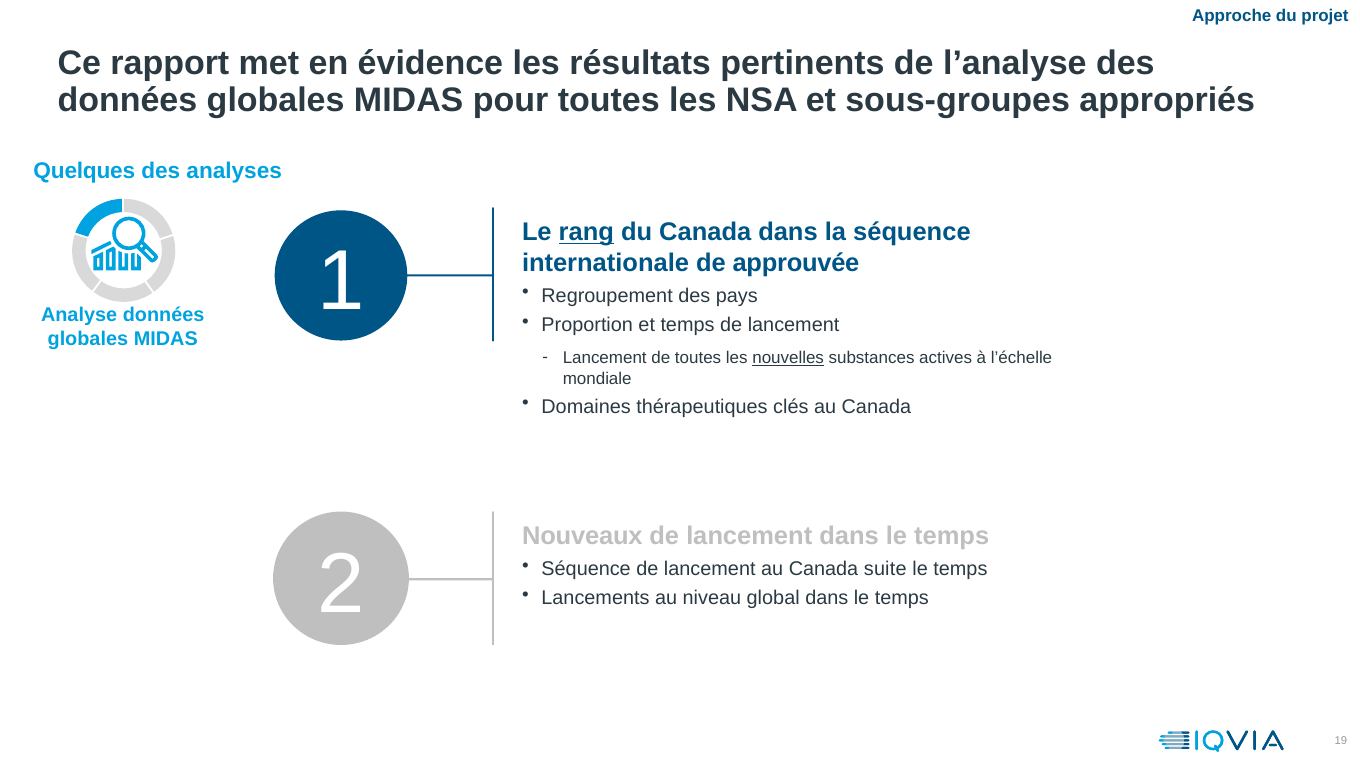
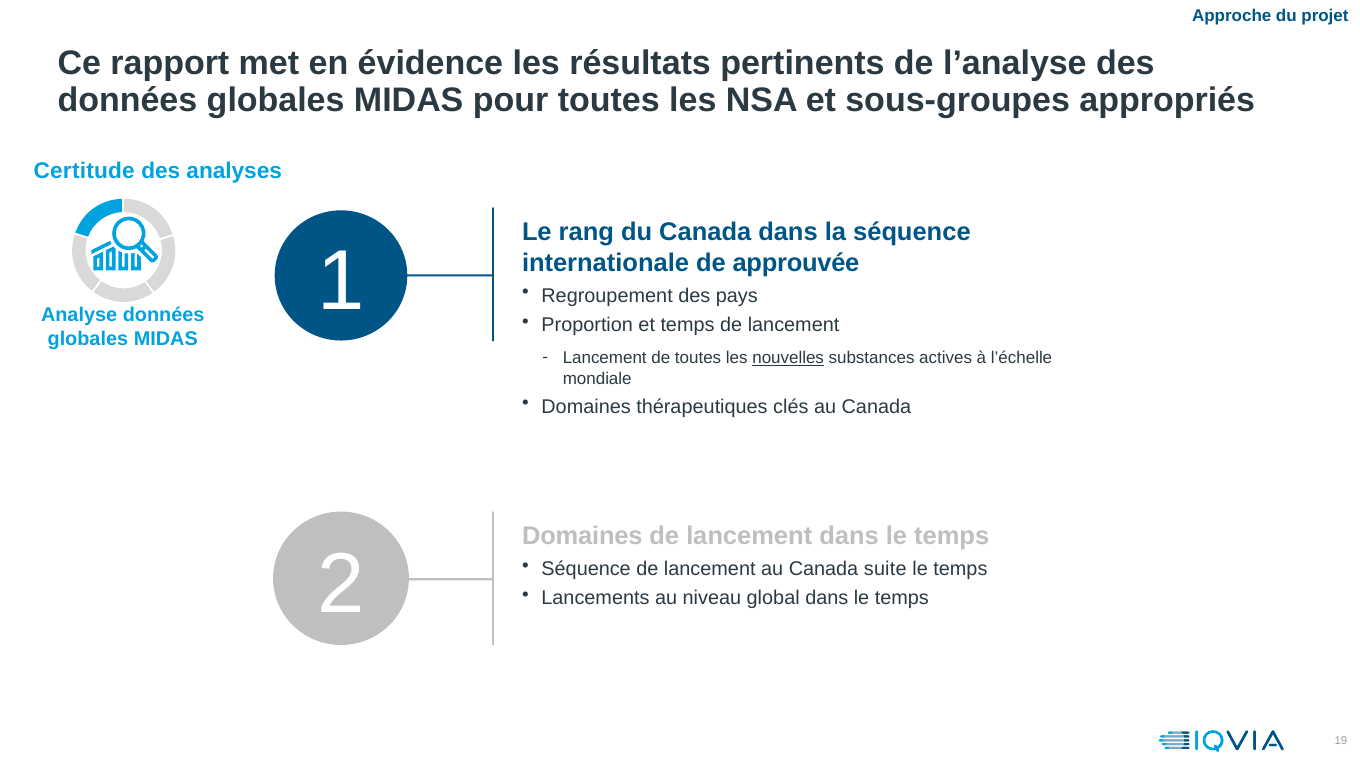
Quelques: Quelques -> Certitude (84, 171)
rang underline: present -> none (586, 232)
Nouveaux: Nouveaux -> Domaines (582, 536)
